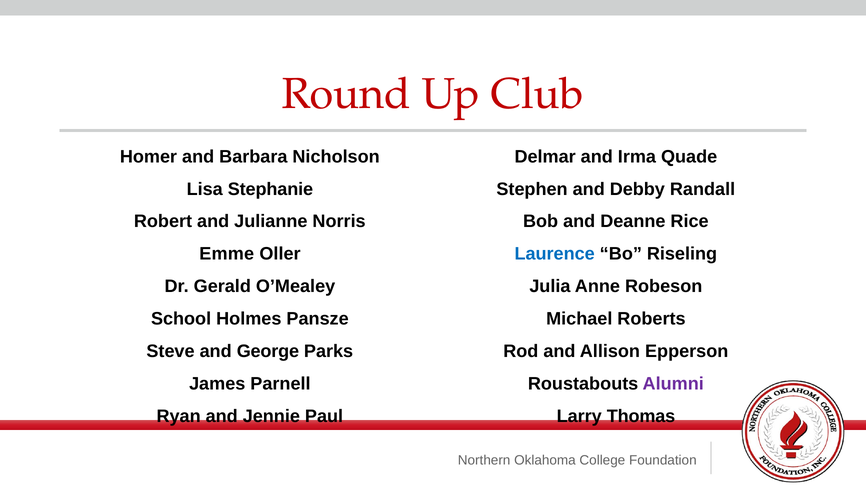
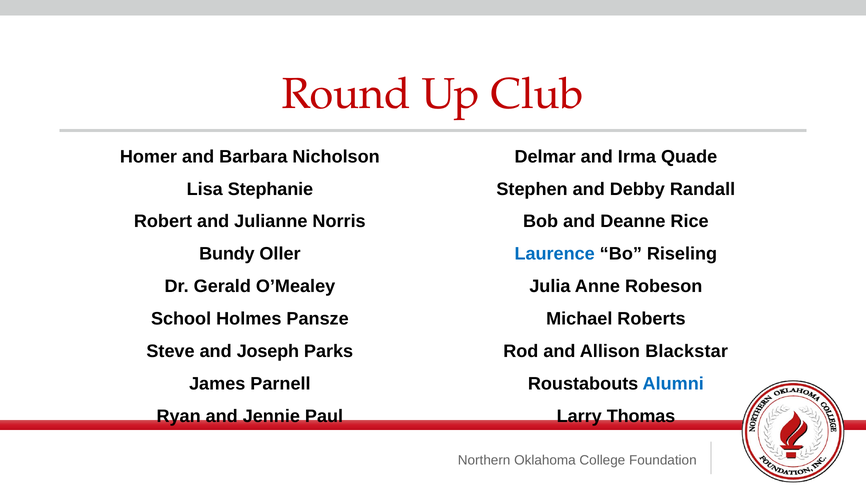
Emme: Emme -> Bundy (227, 254)
George: George -> Joseph (268, 351)
Epperson: Epperson -> Blackstar (687, 351)
Alumni colour: purple -> blue (673, 384)
